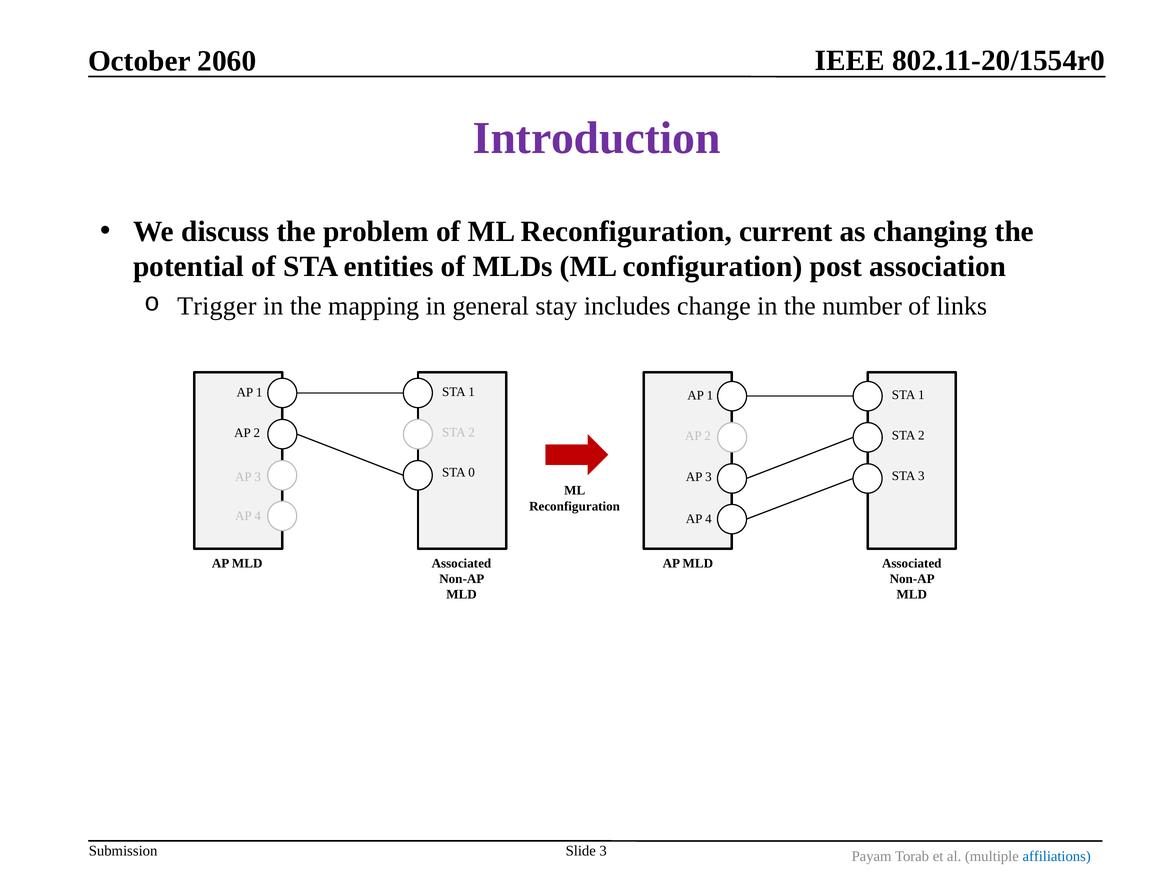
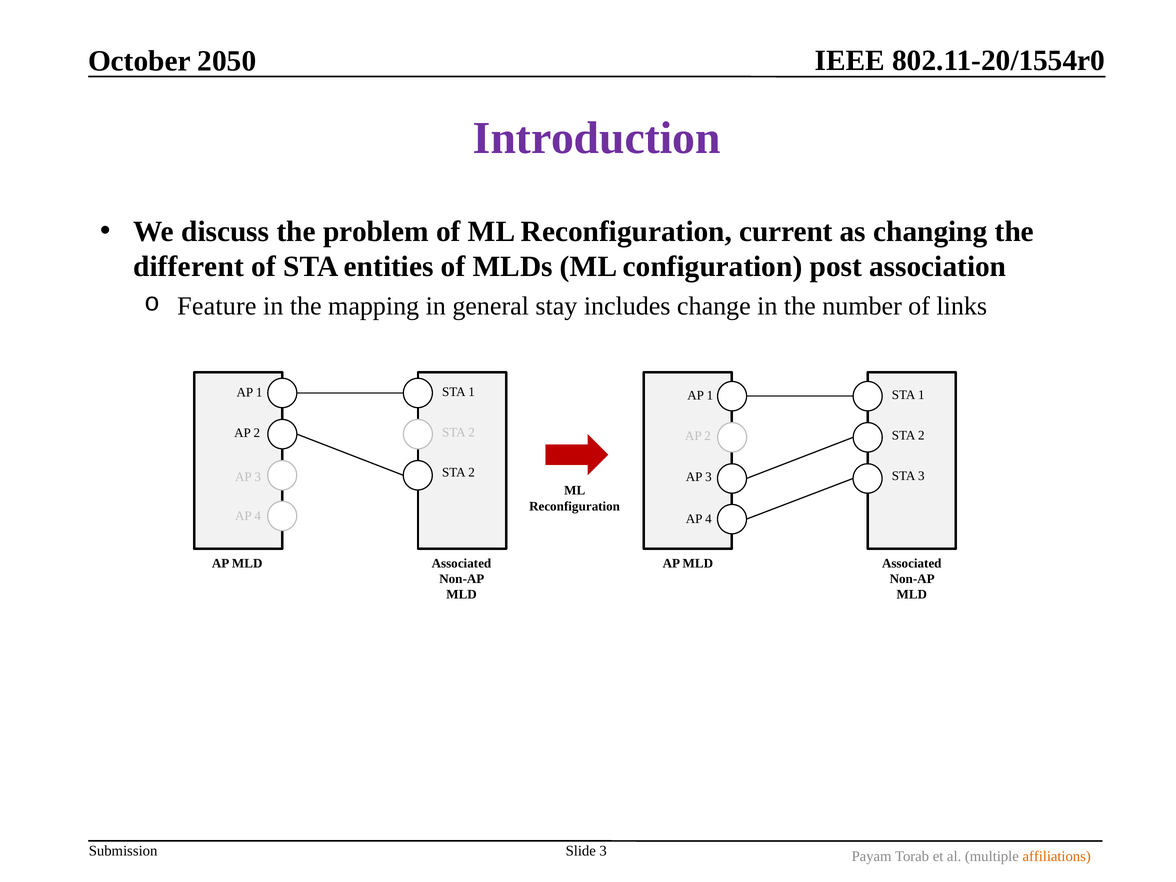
2060: 2060 -> 2050 (227, 61)
potential: potential -> different (188, 267)
Trigger: Trigger -> Feature (217, 306)
0: 0 -> 2 (472, 473)
affiliations colour: blue -> orange (1057, 857)
